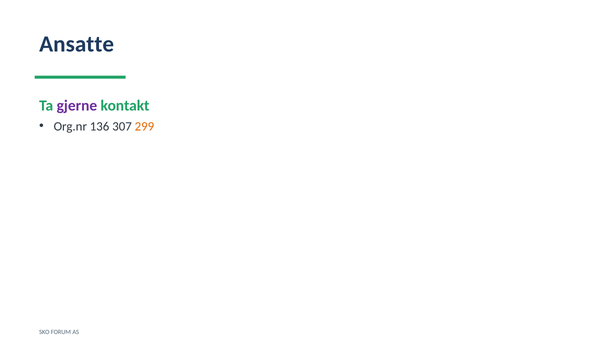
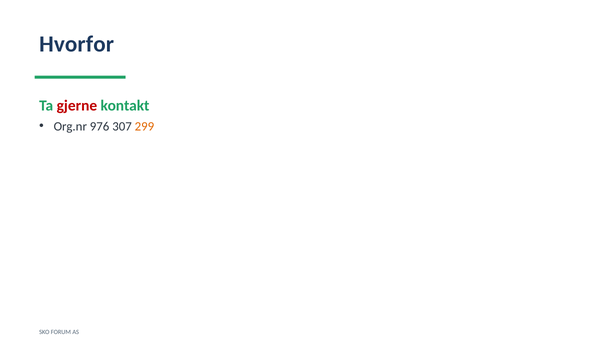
Ansatte: Ansatte -> Hvorfor (77, 44)
gjerne colour: purple -> red (77, 106)
136: 136 -> 976 (100, 127)
